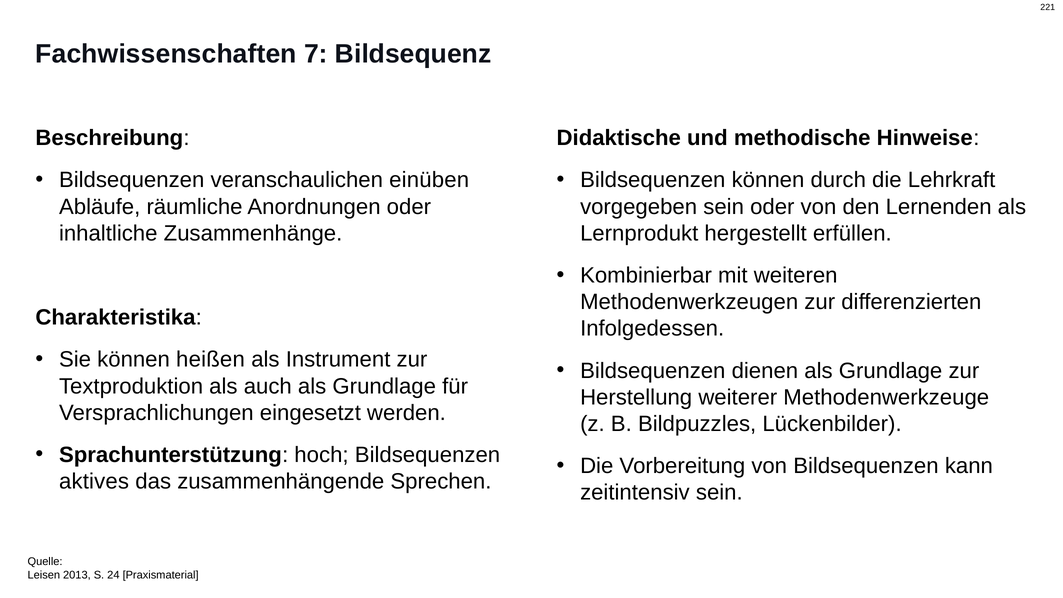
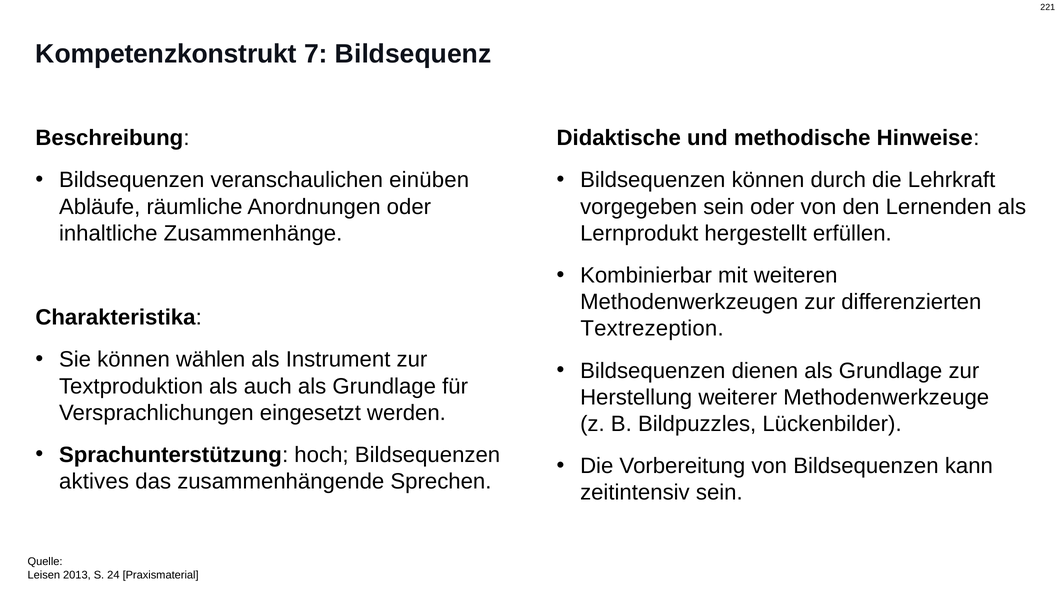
Fachwissenschaften: Fachwissenschaften -> Kompetenzkonstrukt (166, 54)
Infolgedessen: Infolgedessen -> Textrezeption (652, 329)
heißen: heißen -> wählen (211, 360)
